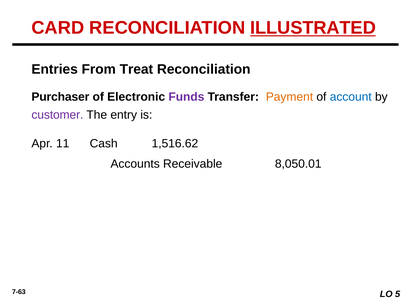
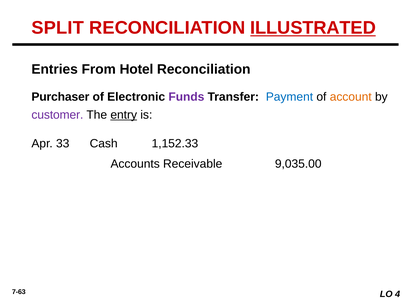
CARD: CARD -> SPLIT (58, 28)
Treat: Treat -> Hotel (136, 69)
Payment colour: orange -> blue (289, 97)
account colour: blue -> orange (351, 97)
entry underline: none -> present (124, 115)
1,516.62: 1,516.62 -> 1,152.33 (175, 144)
11: 11 -> 33 (63, 144)
8,050.01: 8,050.01 -> 9,035.00 (298, 164)
5: 5 -> 4 (398, 294)
